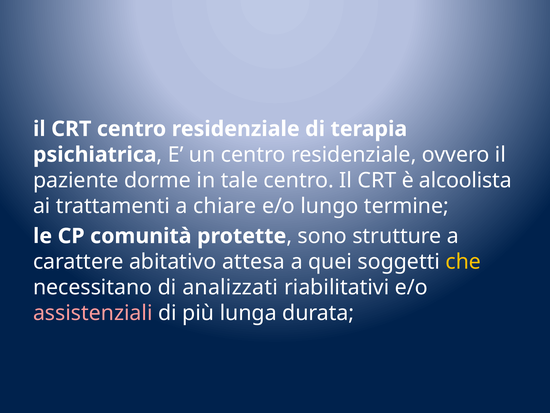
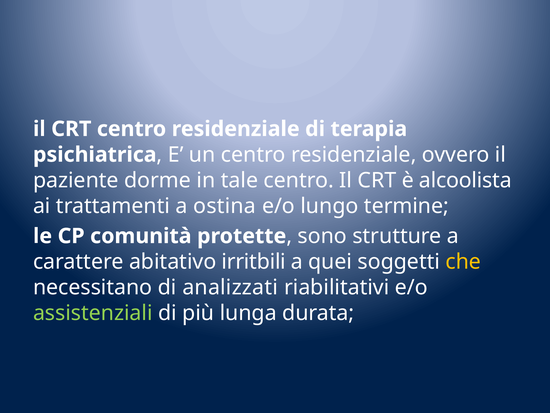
chiare: chiare -> ostina (225, 206)
attesa: attesa -> irritbili (254, 261)
assistenziali colour: pink -> light green (93, 313)
